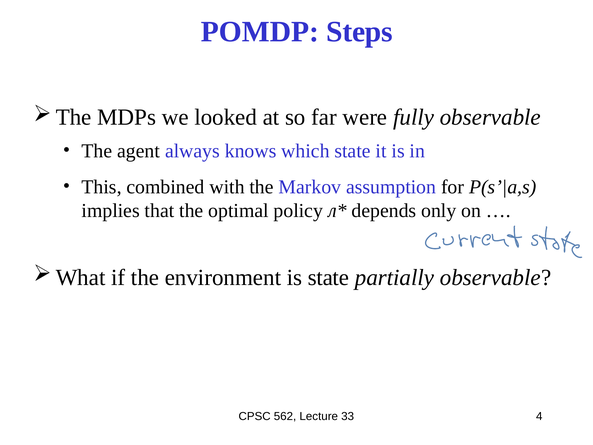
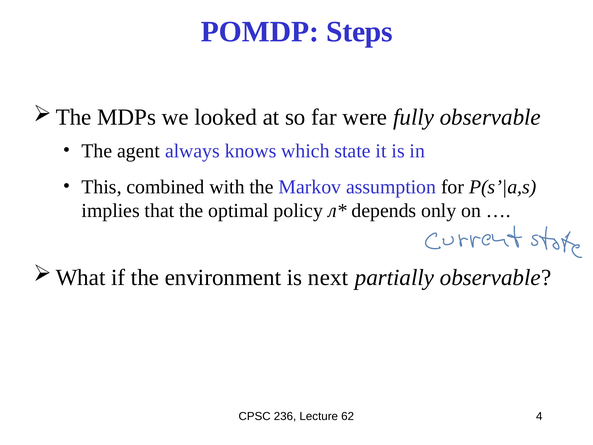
is state: state -> next (328, 277)
562: 562 -> 236 (285, 416)
33: 33 -> 62 (348, 416)
